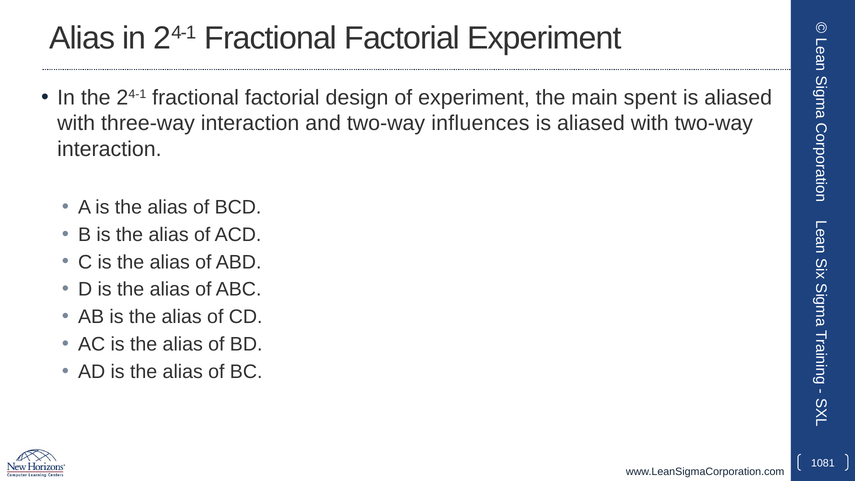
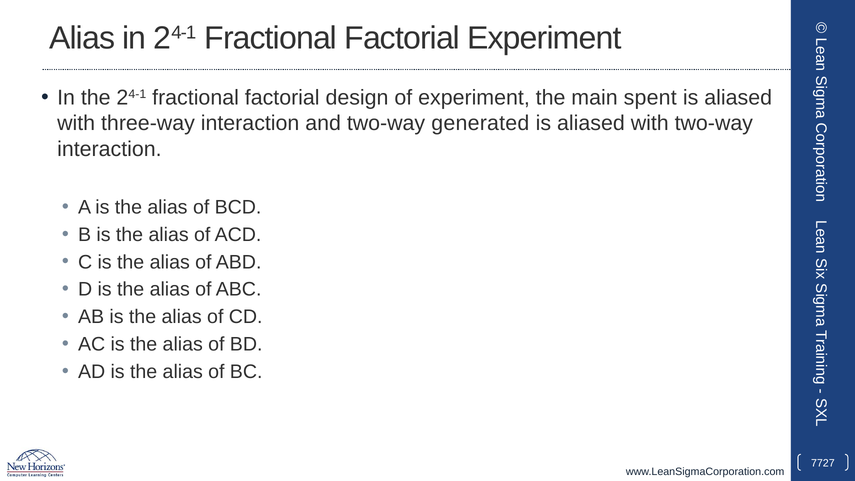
influences: influences -> generated (480, 123)
1081: 1081 -> 7727 (823, 463)
